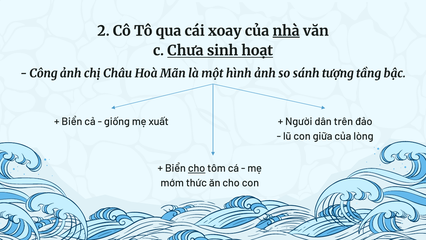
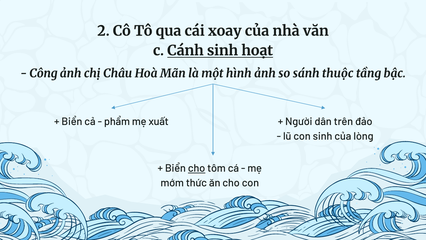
nhà underline: present -> none (286, 31)
Chưa: Chưa -> Cánh (185, 51)
tượng: tượng -> thuộc (338, 73)
giống: giống -> phẩm (117, 121)
con giữa: giữa -> sinh (323, 136)
